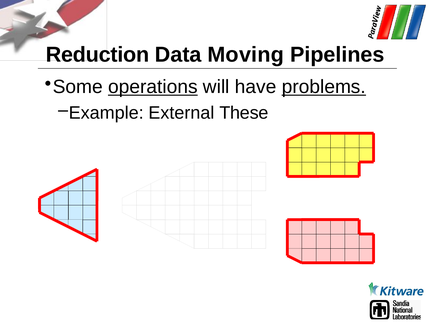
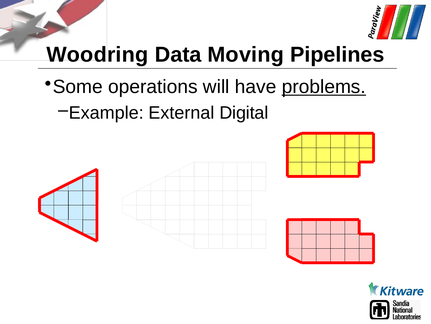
Reduction: Reduction -> Woodring (97, 55)
operations underline: present -> none (153, 87)
These: These -> Digital (244, 113)
